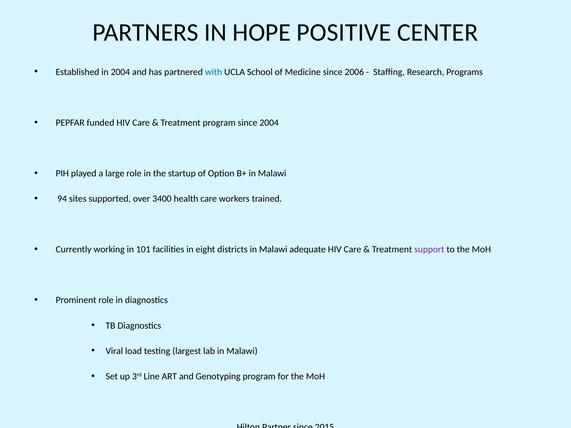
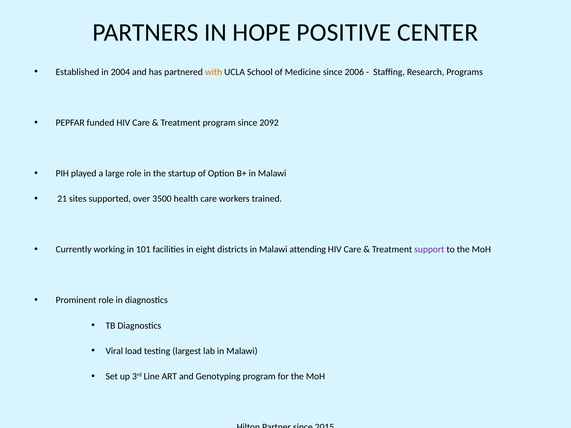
with colour: blue -> orange (214, 72)
since 2004: 2004 -> 2092 (269, 123)
94: 94 -> 21 (62, 199)
3400: 3400 -> 3500 (162, 199)
adequate: adequate -> attending (308, 250)
